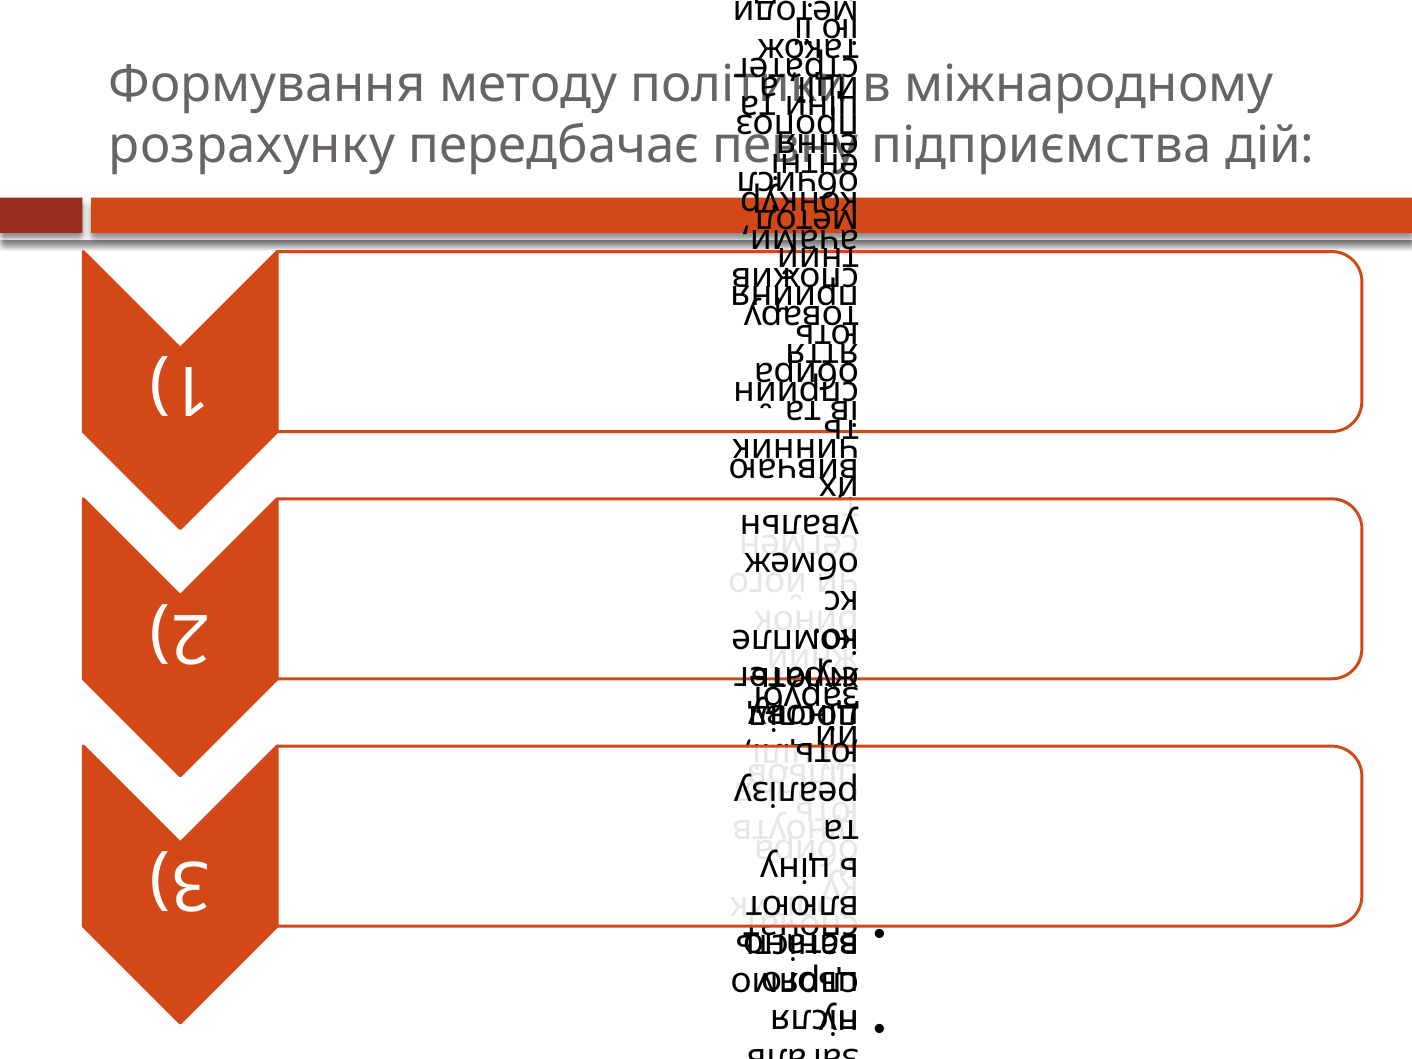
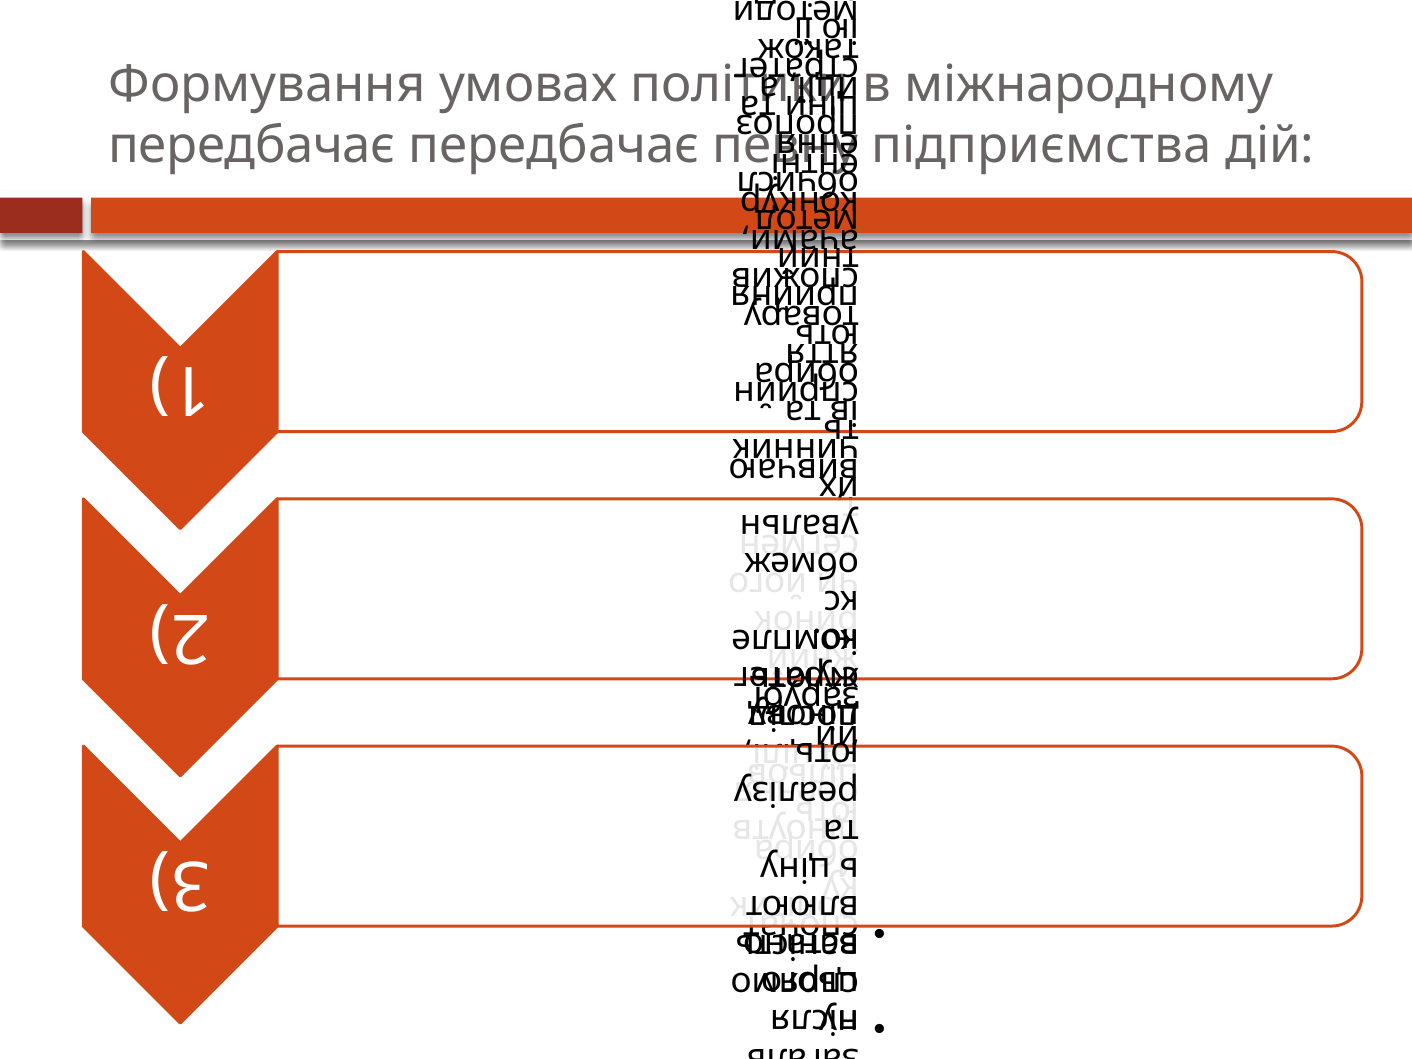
методу: методу -> умовах (528, 85)
розрахунку: розрахунку -> передбачає (252, 146)
